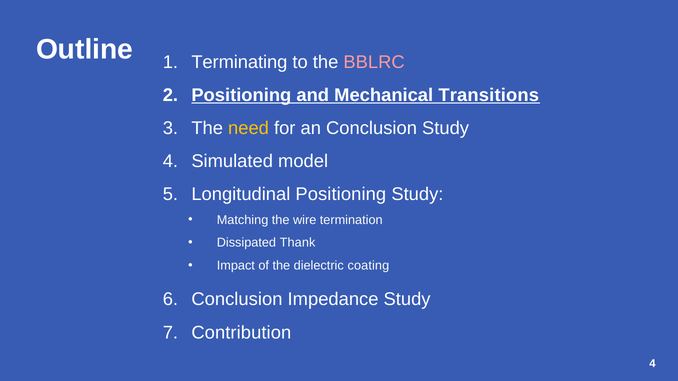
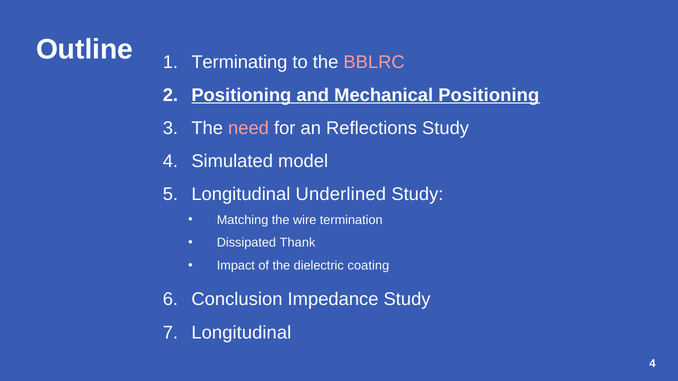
Mechanical Transitions: Transitions -> Positioning (489, 95)
need colour: yellow -> pink (249, 128)
an Conclusion: Conclusion -> Reflections (372, 128)
Longitudinal Positioning: Positioning -> Underlined (341, 194)
Contribution: Contribution -> Longitudinal (241, 333)
